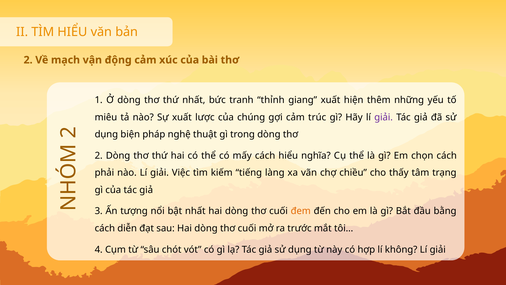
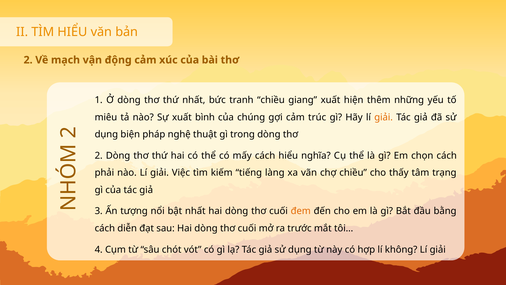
tranh thỉnh: thỉnh -> chiều (271, 100)
lược: lược -> bình (205, 117)
giải colour: purple -> orange (384, 117)
